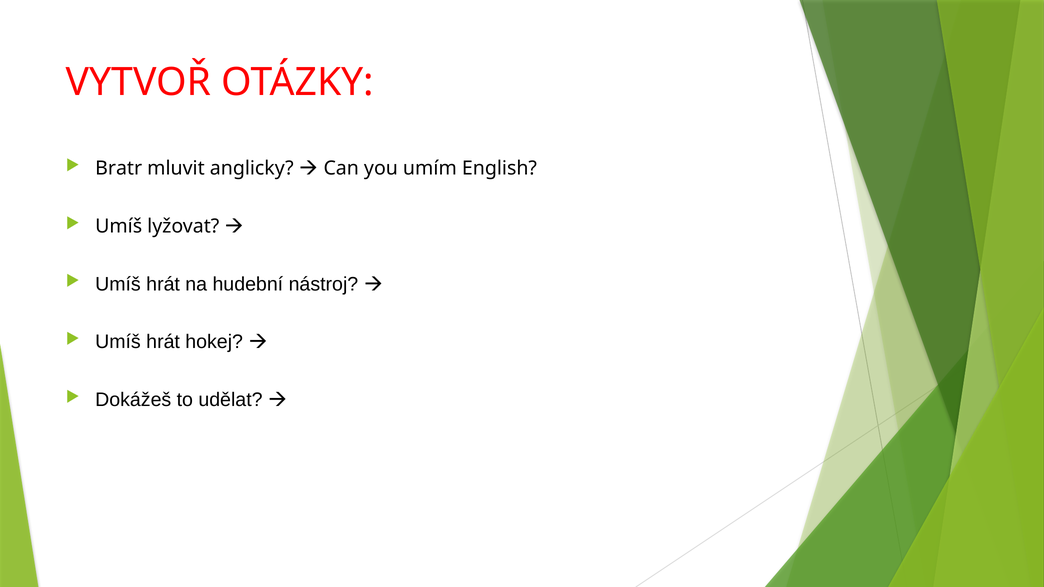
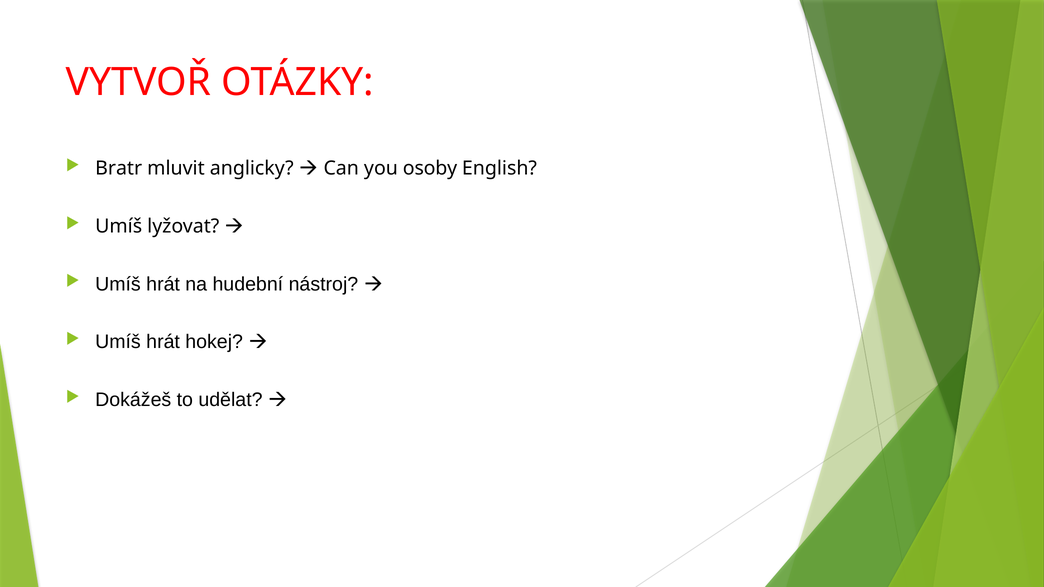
umím: umím -> osoby (430, 168)
